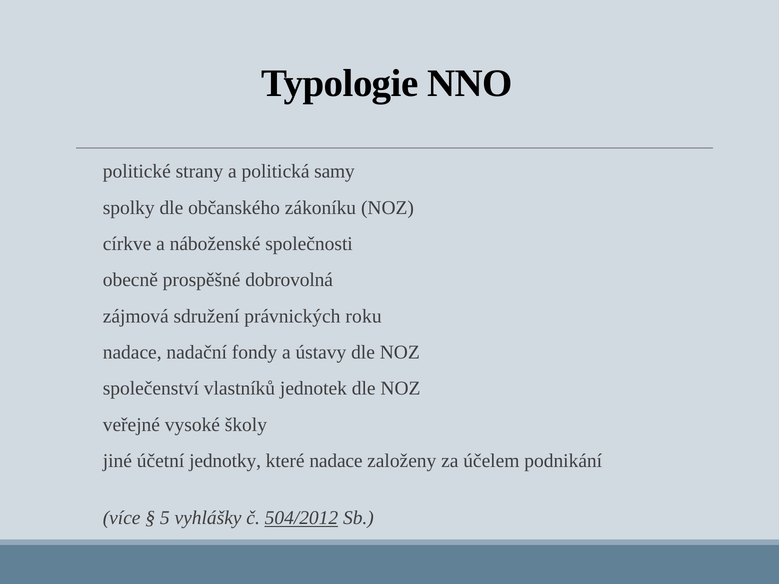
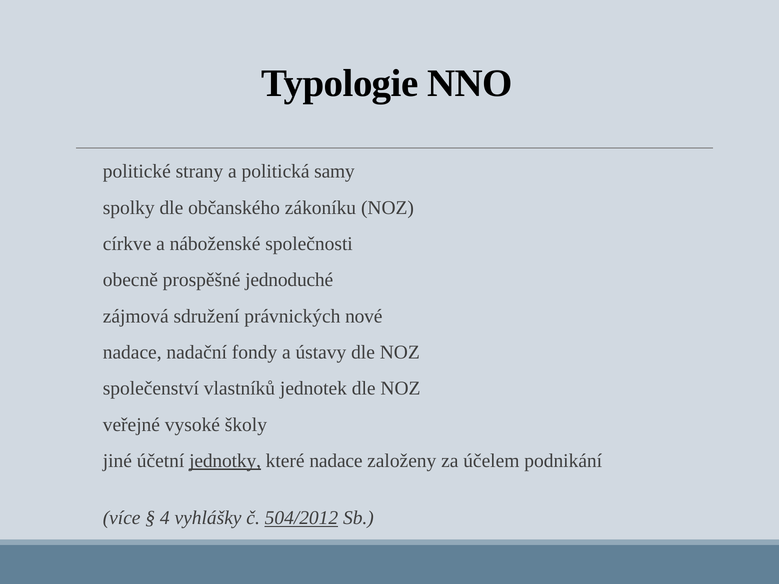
dobrovolná: dobrovolná -> jednoduché (289, 280)
roku: roku -> nové (364, 316)
jednotky underline: none -> present (225, 461)
5: 5 -> 4 (165, 518)
